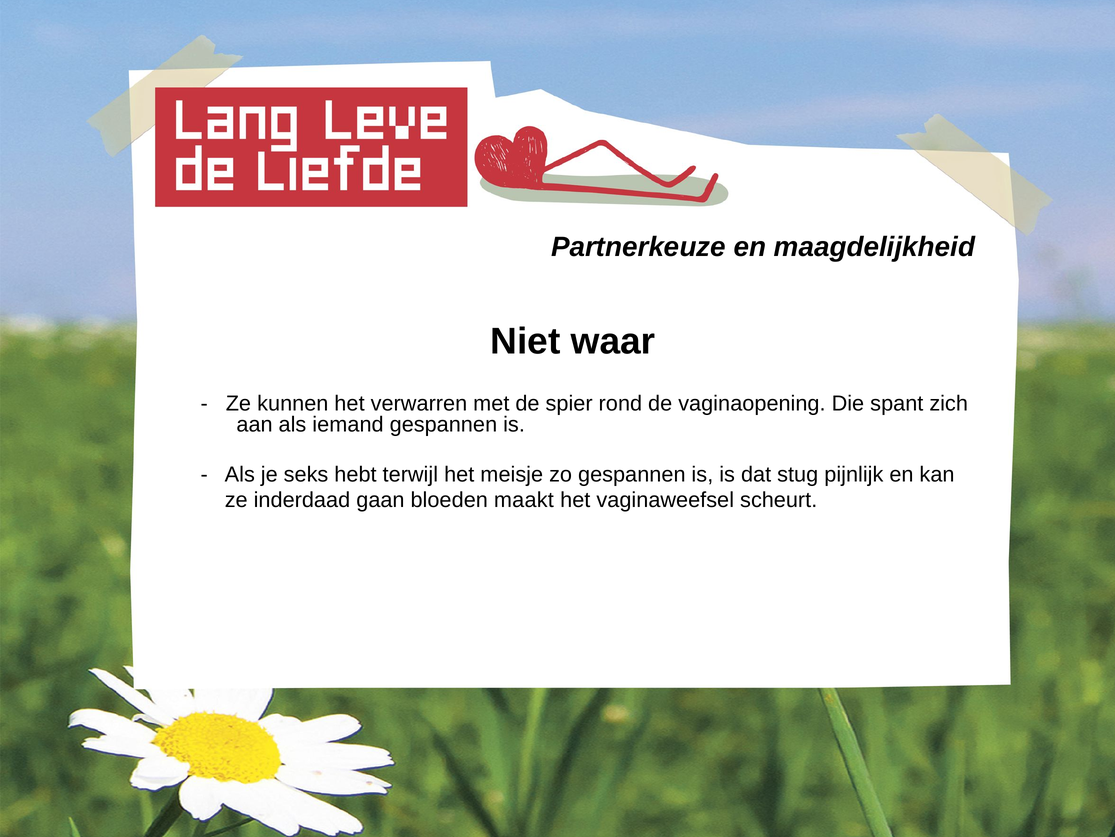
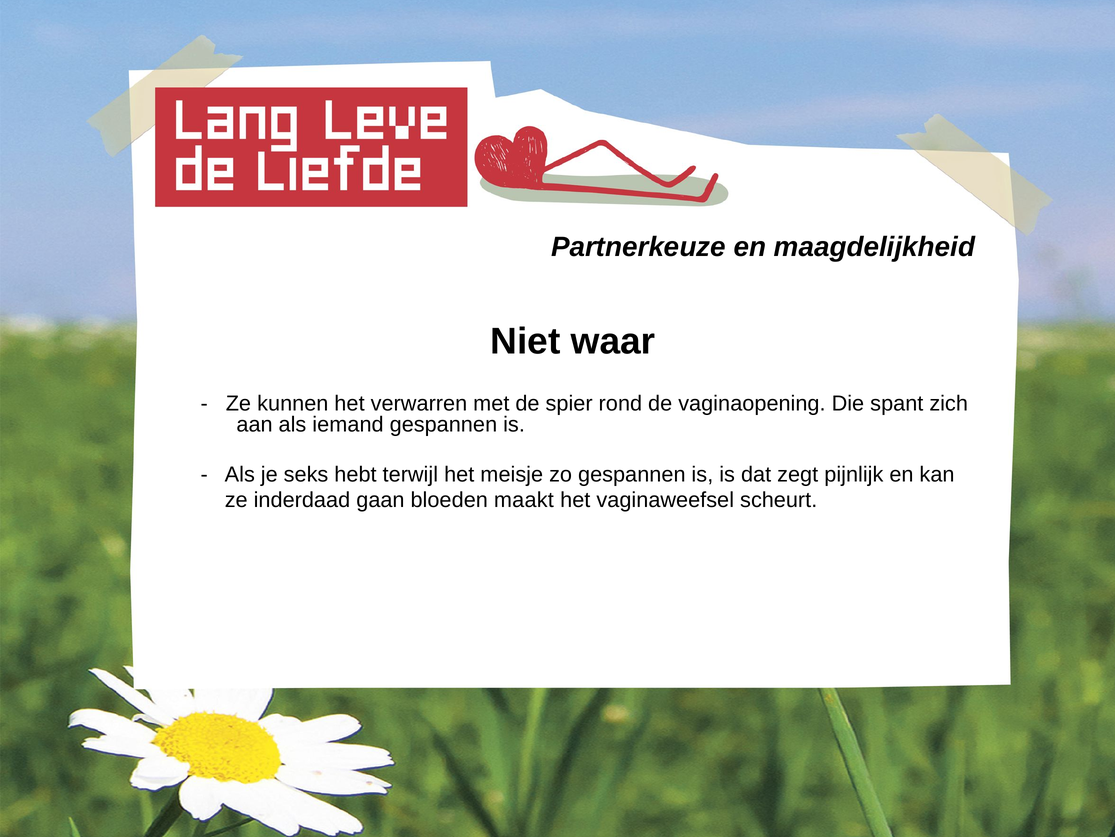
stug: stug -> zegt (798, 474)
